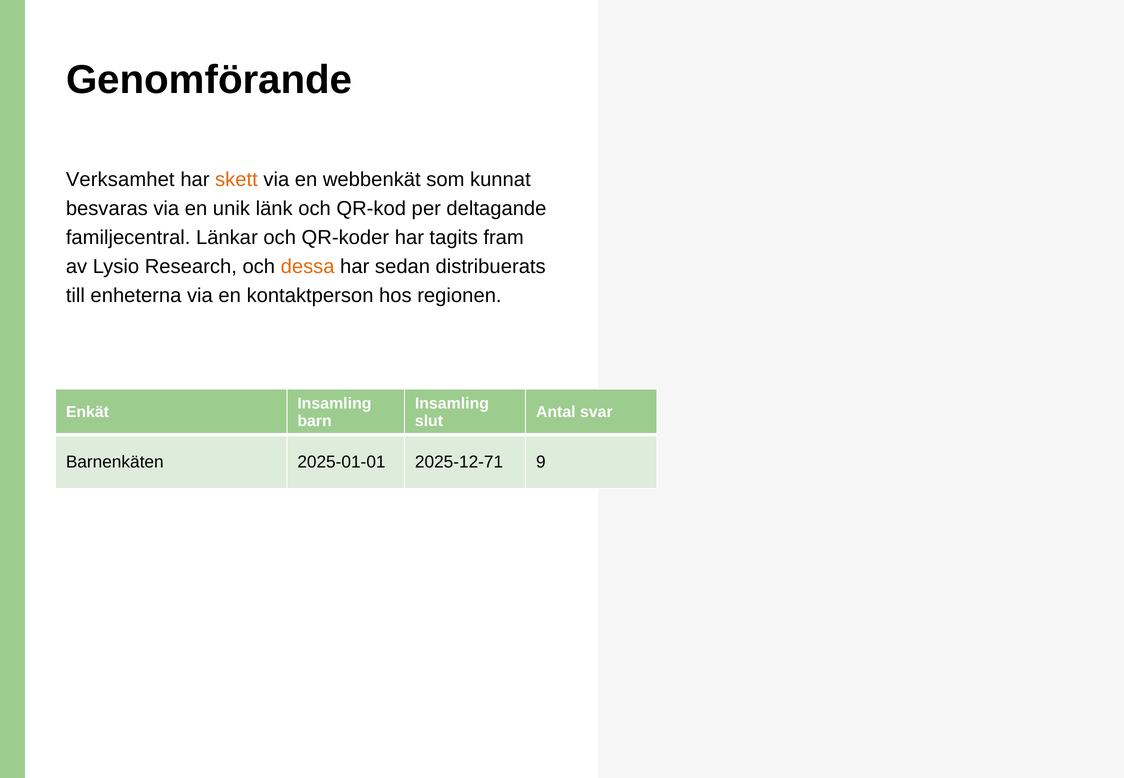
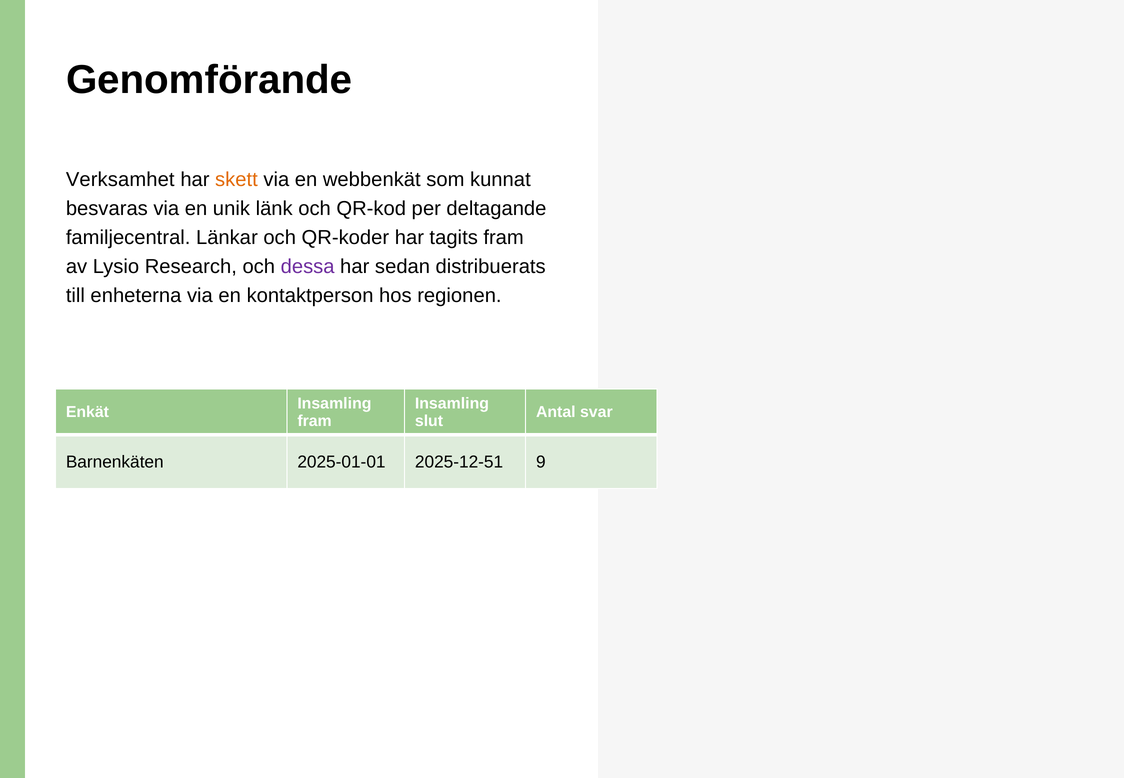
dessa colour: orange -> purple (308, 267)
barn: barn -> fram (315, 421)
2025-12-71: 2025-12-71 -> 2025-12-51 (459, 462)
